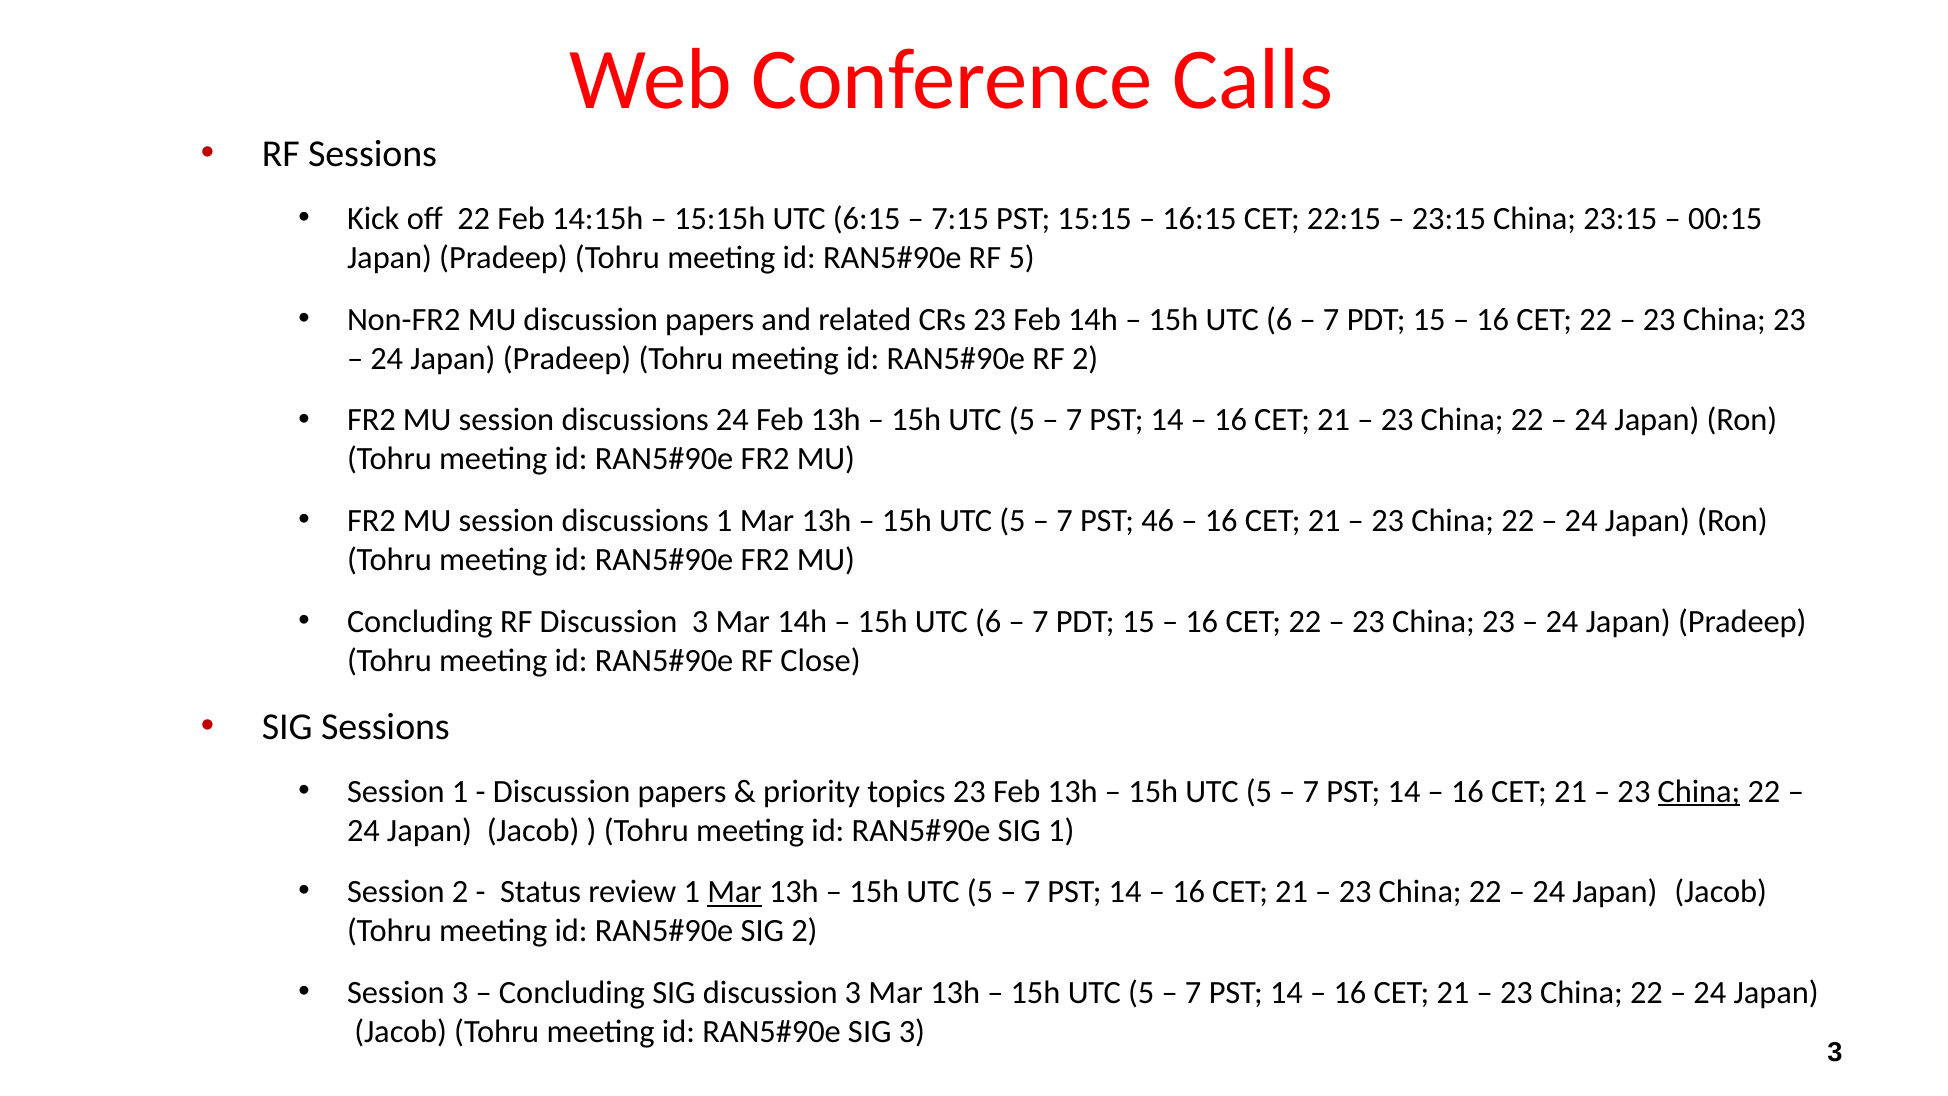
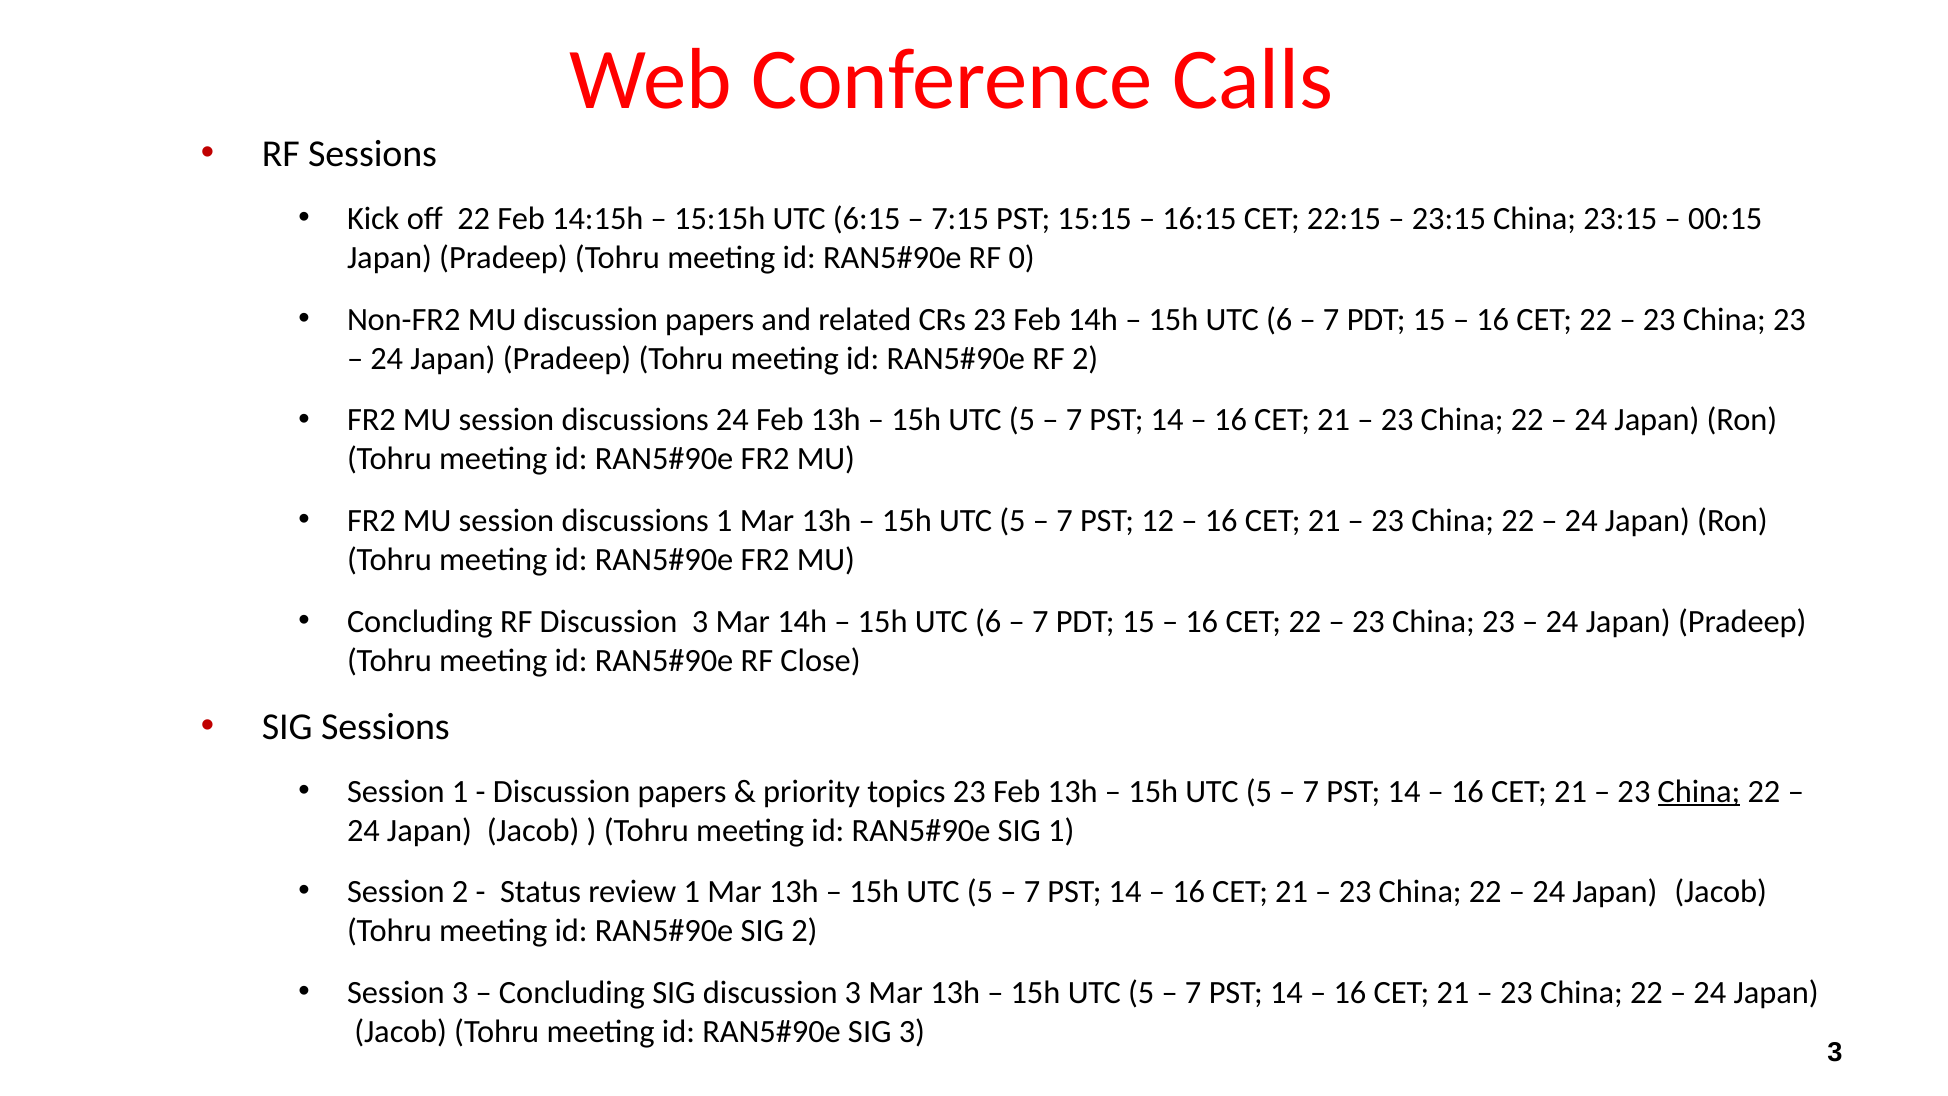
RF 5: 5 -> 0 (1022, 258)
46: 46 -> 12 (1158, 521)
Mar underline: present -> none (735, 892)
